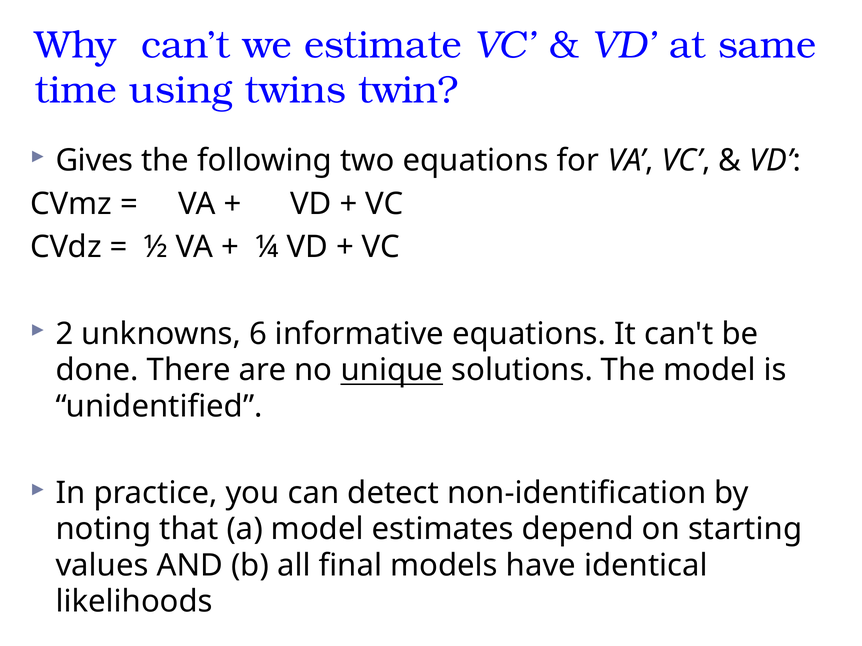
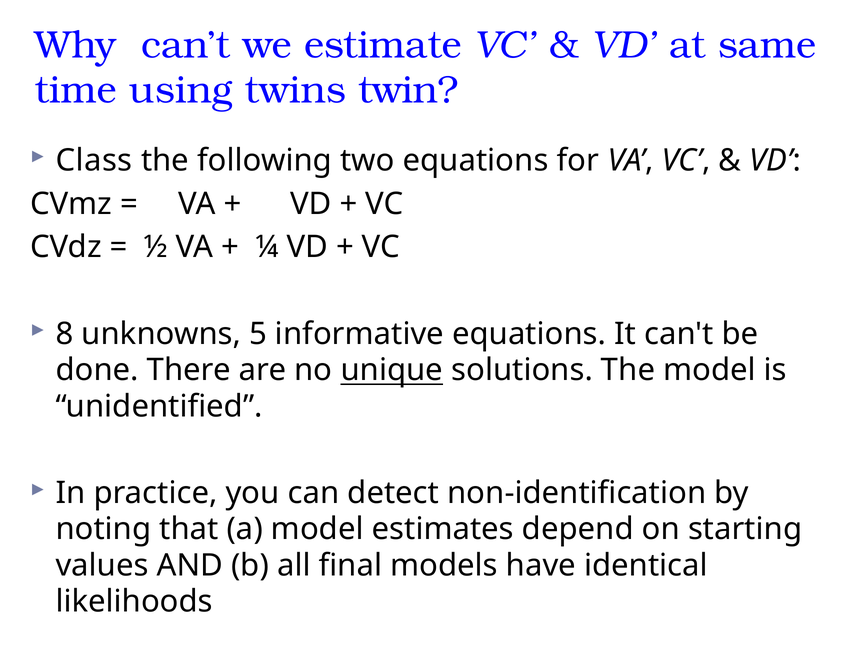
Gives: Gives -> Class (94, 161)
2: 2 -> 8 (65, 334)
6: 6 -> 5 (258, 334)
